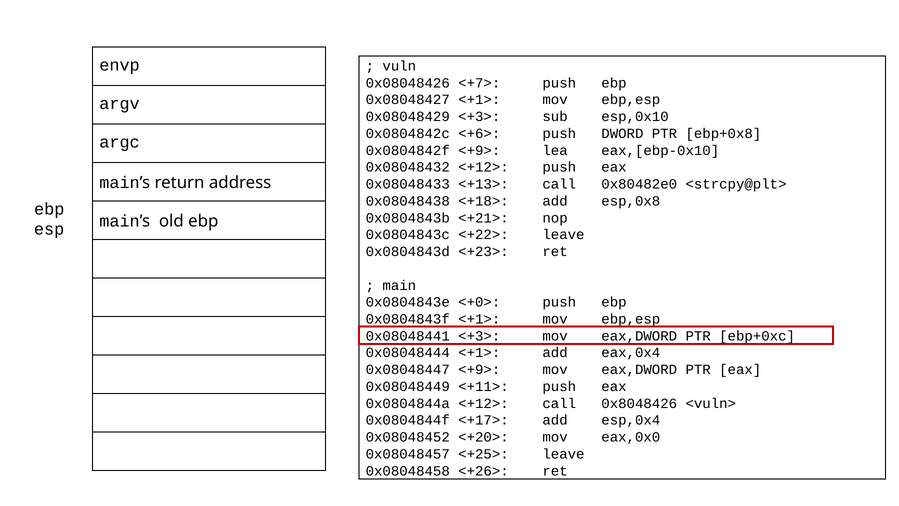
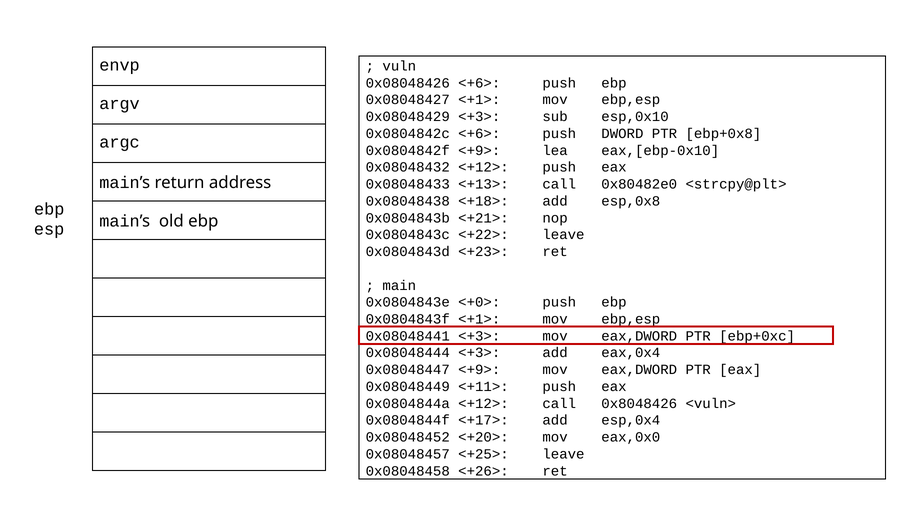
0x08048426 <+7>: <+7> -> <+6> (479, 83)
0x08048444 <+1>: <+1> -> <+3> (479, 353)
